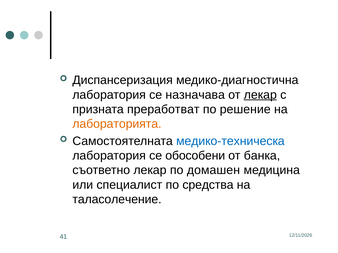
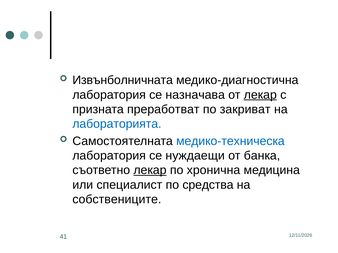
Диспансеризация: Диспансеризация -> Извънболничната (123, 80)
решение: решение -> закриват (245, 110)
лабораторията colour: orange -> blue (117, 124)
обособени: обособени -> нуждаещи (195, 156)
лекар underline: none -> present (150, 171)
домашен: домашен -> хронична (213, 171)
таласолечение: таласолечение -> собствениците (117, 200)
